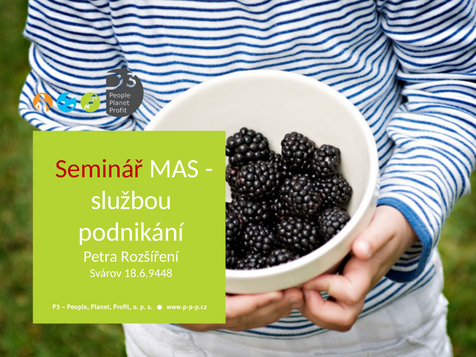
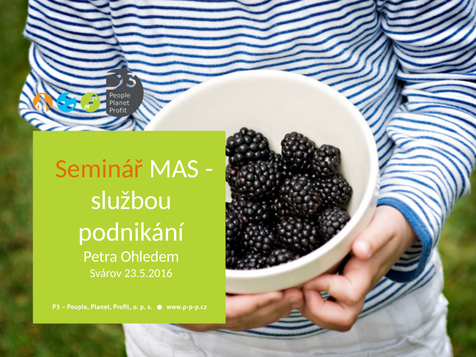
Seminář colour: red -> orange (99, 169)
Rozšíření: Rozšíření -> Ohledem (150, 257)
18.6.9448: 18.6.9448 -> 23.5.2016 (148, 273)
